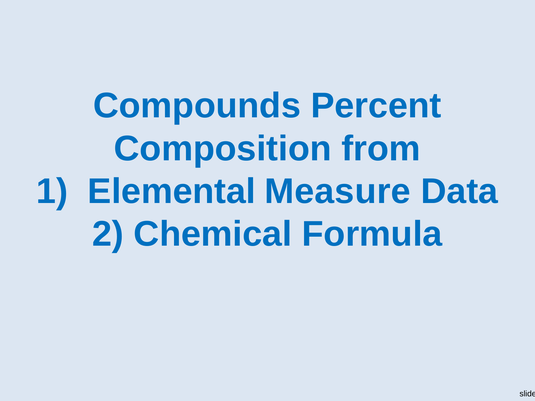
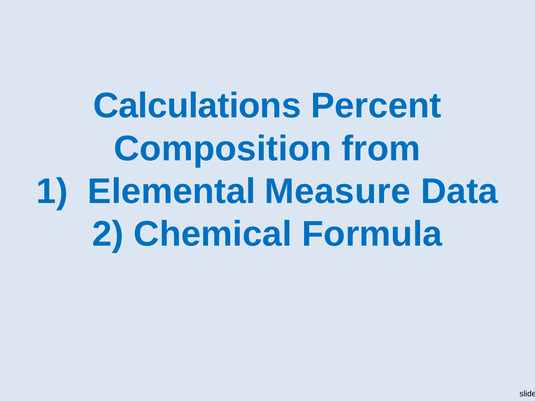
Compounds: Compounds -> Calculations (197, 106)
